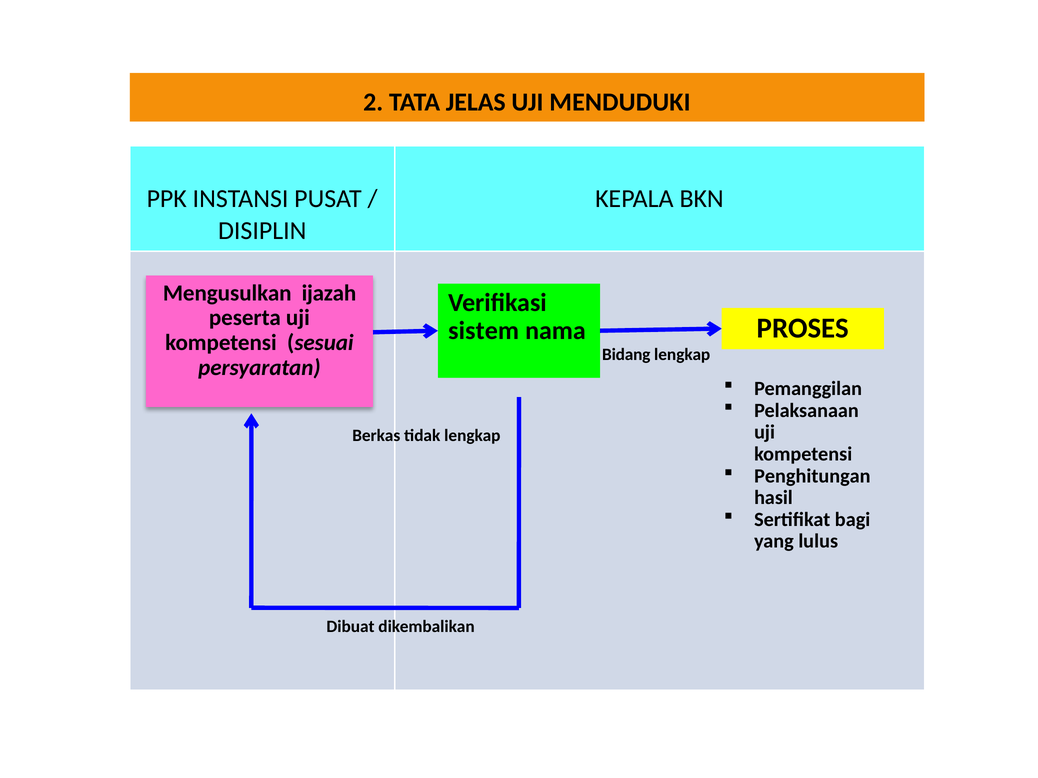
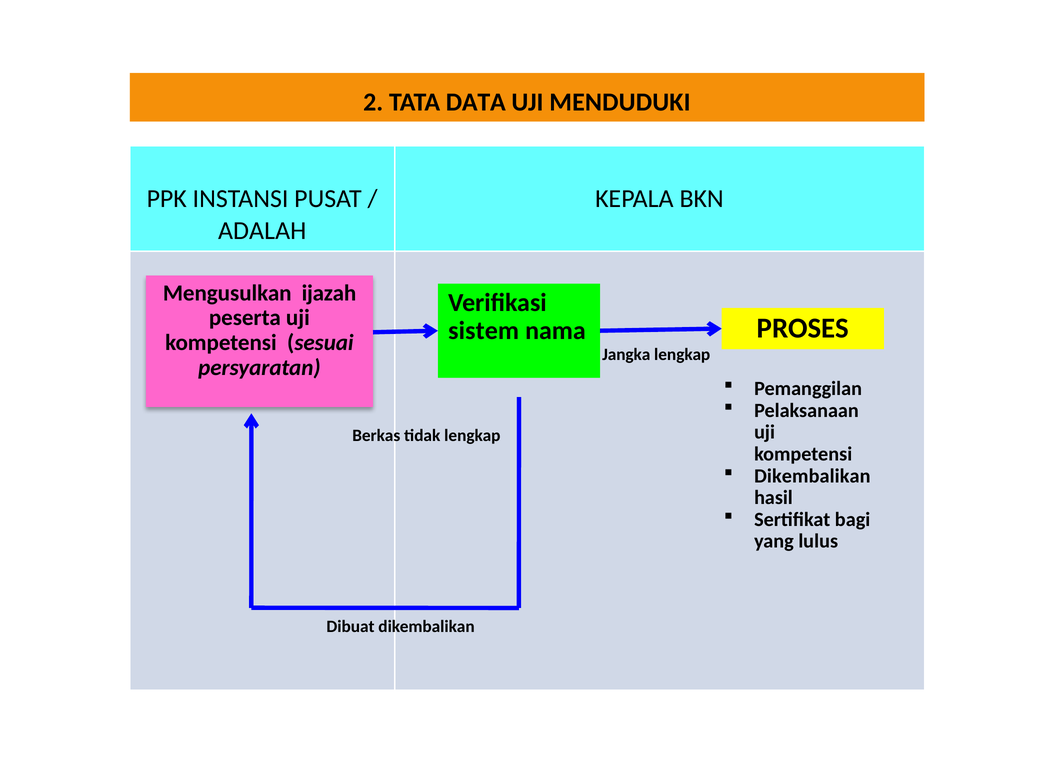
JELAS: JELAS -> DATA (476, 102)
DISIPLIN: DISIPLIN -> ADALAH (262, 231)
Bidang: Bidang -> Jangka (626, 355)
Penghitungan: Penghitungan -> Dikembalikan (812, 476)
